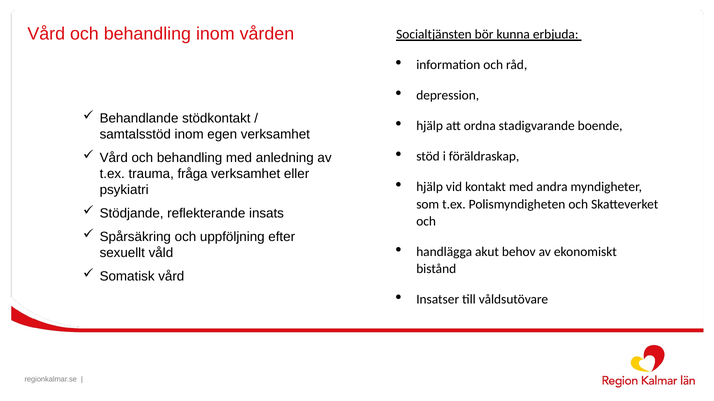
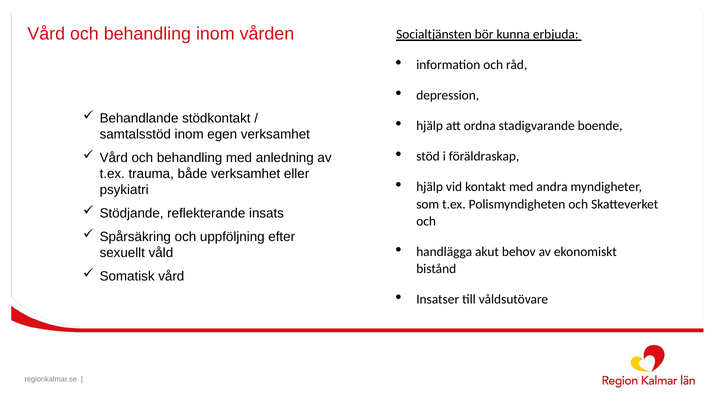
fråga: fråga -> både (192, 174)
